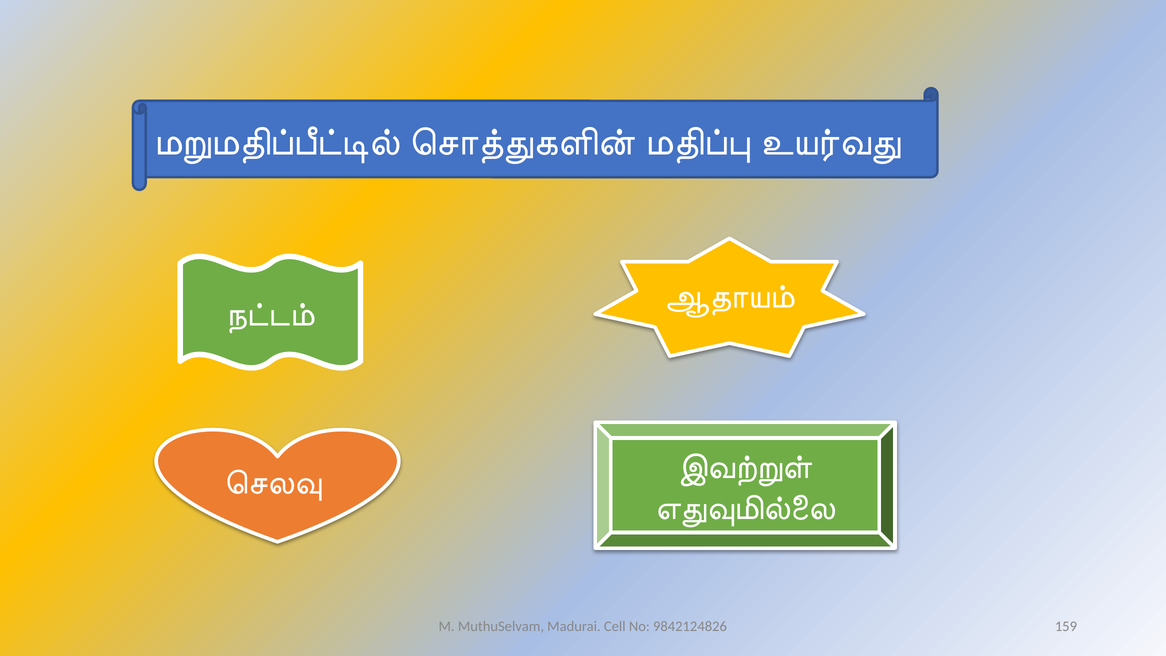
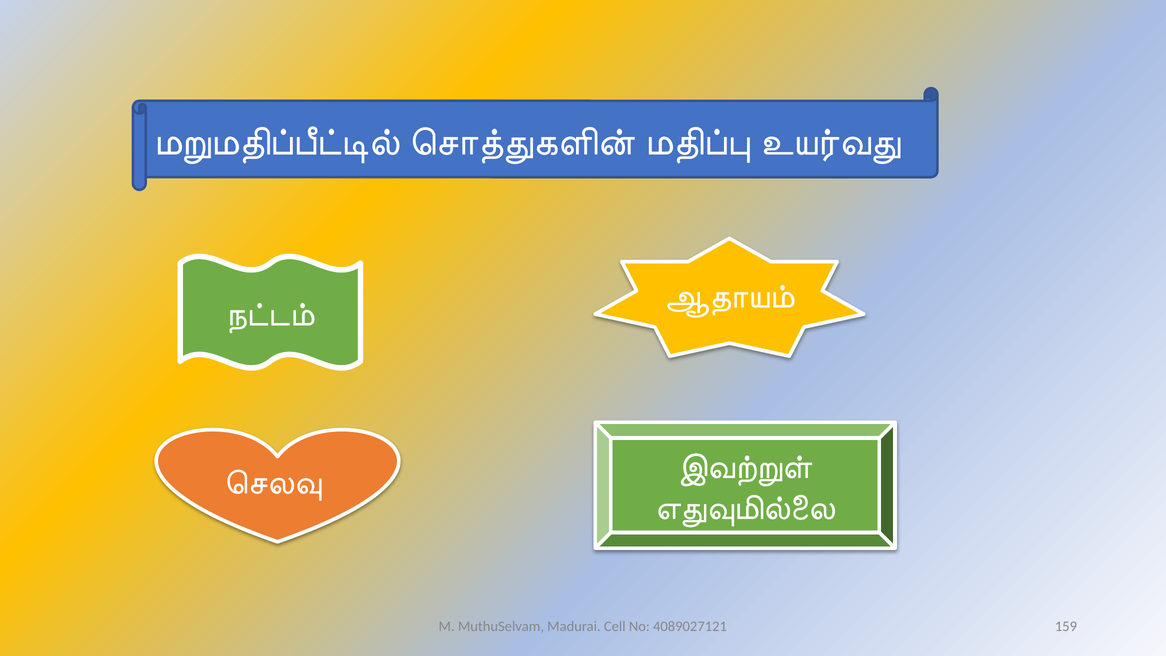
9842124826: 9842124826 -> 4089027121 (690, 626)
